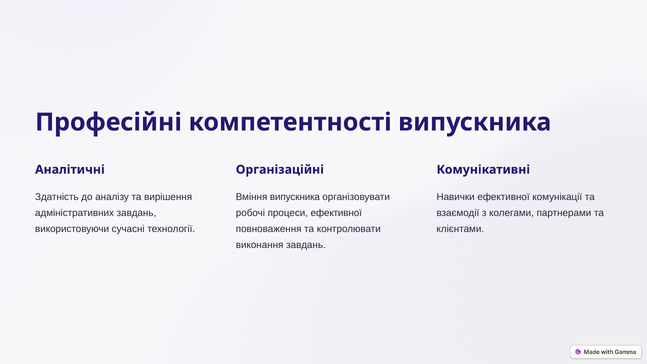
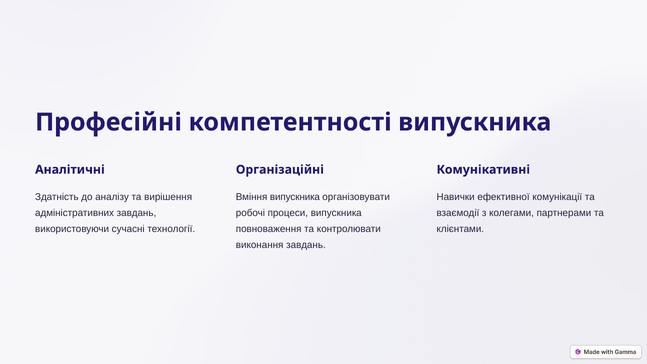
процеси ефективної: ефективної -> випускника (336, 213)
